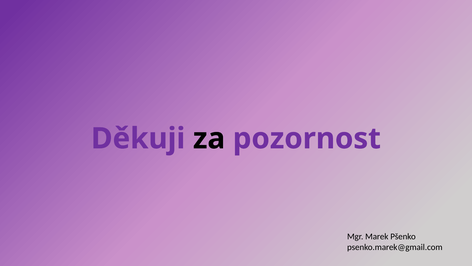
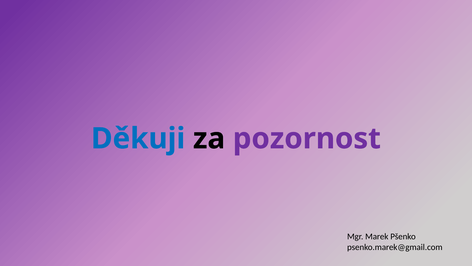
Děkuji colour: purple -> blue (138, 138)
